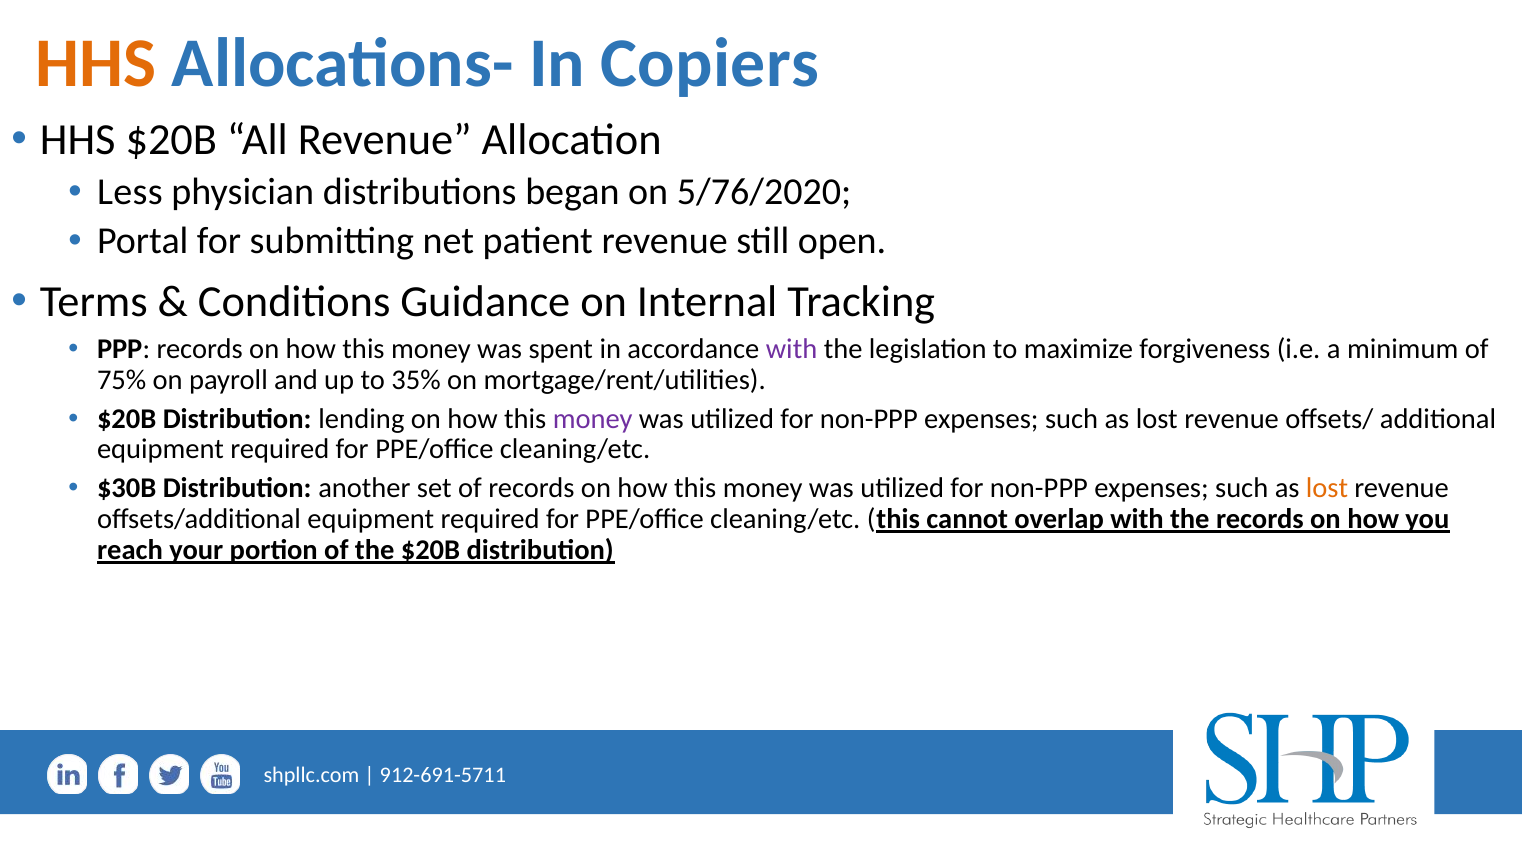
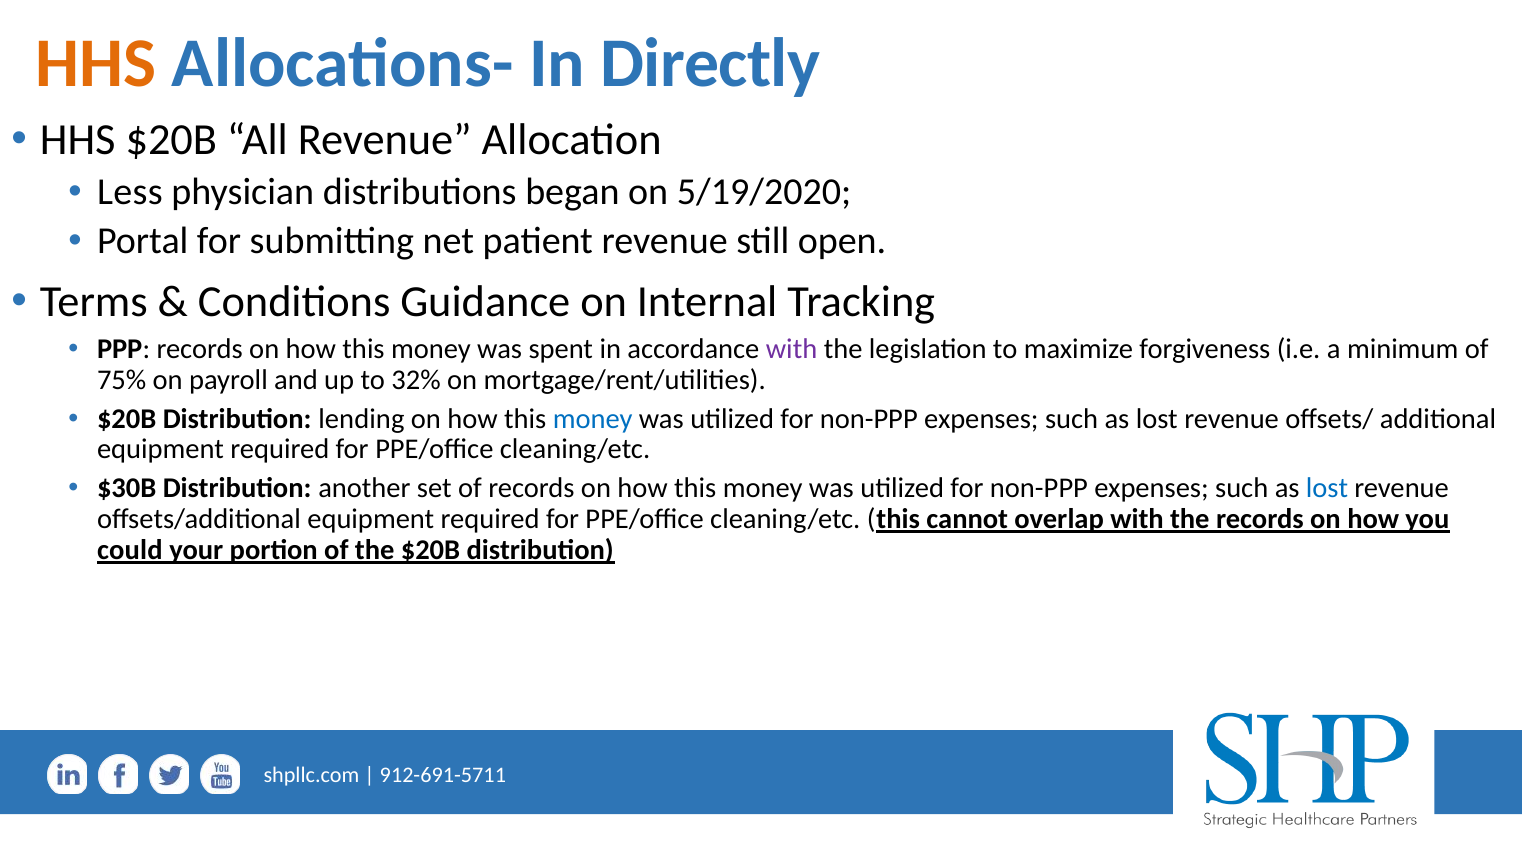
Copiers: Copiers -> Directly (710, 63)
5/76/2020: 5/76/2020 -> 5/19/2020 (764, 192)
35%: 35% -> 32% (416, 380)
money colour: purple -> blue (593, 419)
lost colour: orange -> blue (1327, 488)
reach: reach -> could (130, 550)
